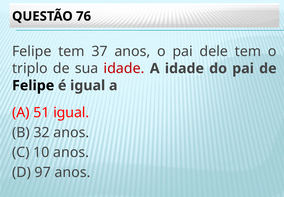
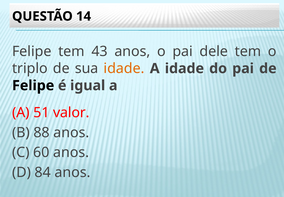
76: 76 -> 14 (84, 16)
37: 37 -> 43 (100, 51)
idade colour: red -> orange (124, 68)
51 igual: igual -> valor (71, 112)
32: 32 -> 88 (42, 132)
10: 10 -> 60 (41, 152)
97: 97 -> 84 (43, 172)
